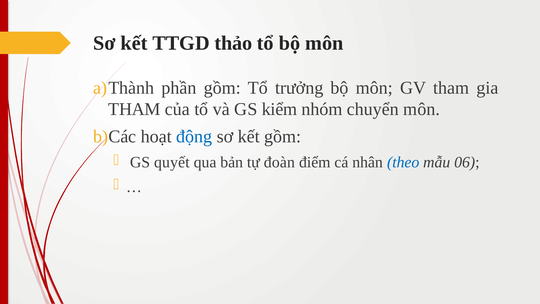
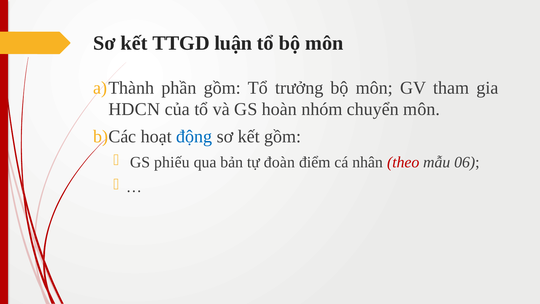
thảo: thảo -> luận (233, 43)
THAM: THAM -> HDCN (134, 109)
kiểm: kiểm -> hoàn (279, 109)
quyết: quyết -> phiếu (172, 162)
theo colour: blue -> red (403, 162)
